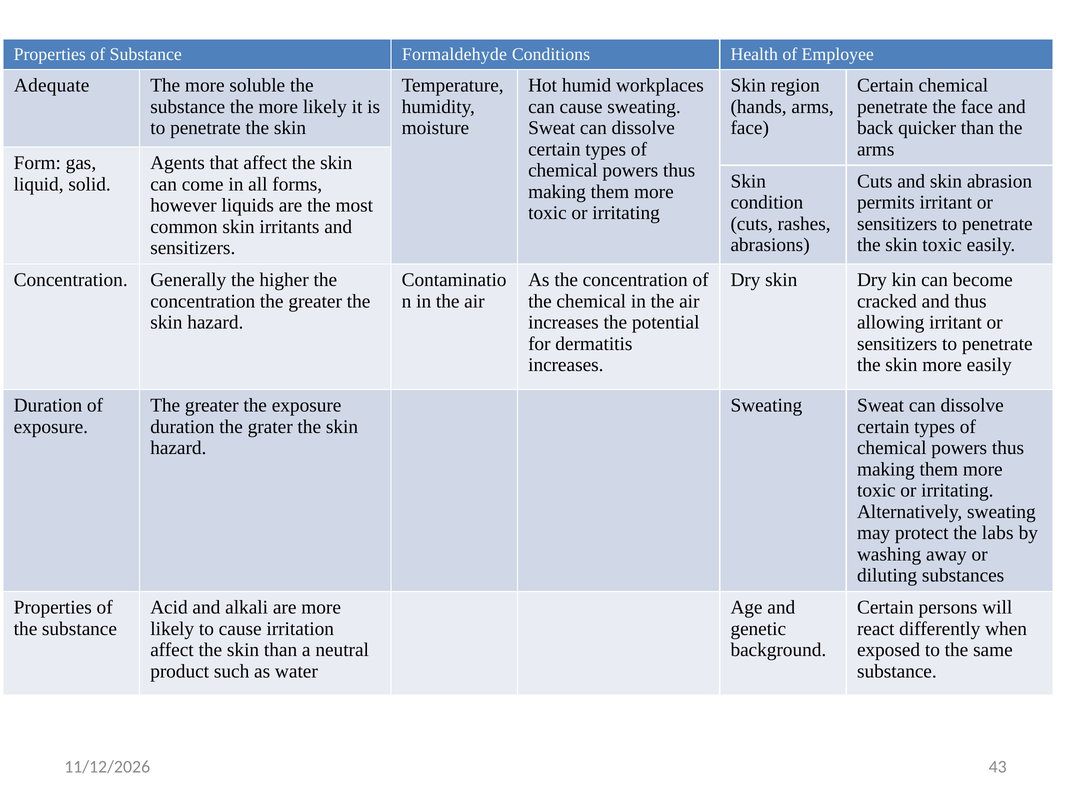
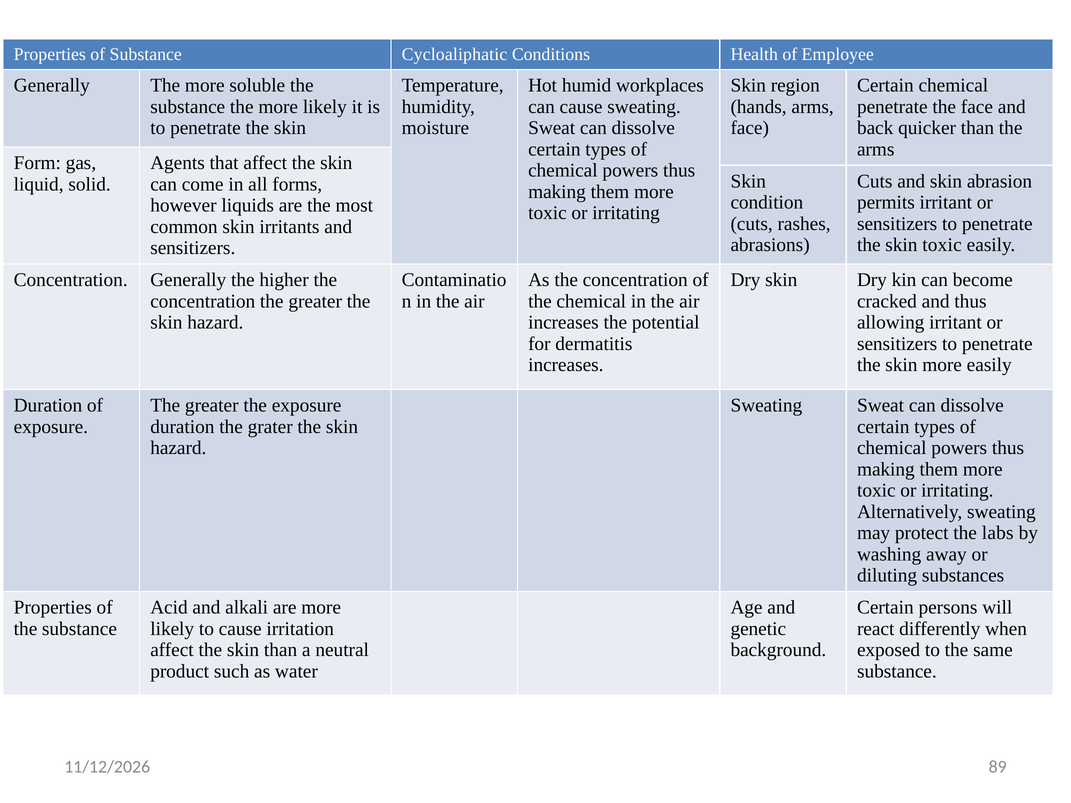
Formaldehyde: Formaldehyde -> Cycloaliphatic (454, 54)
Adequate: Adequate -> Generally (52, 86)
43: 43 -> 89 (998, 767)
